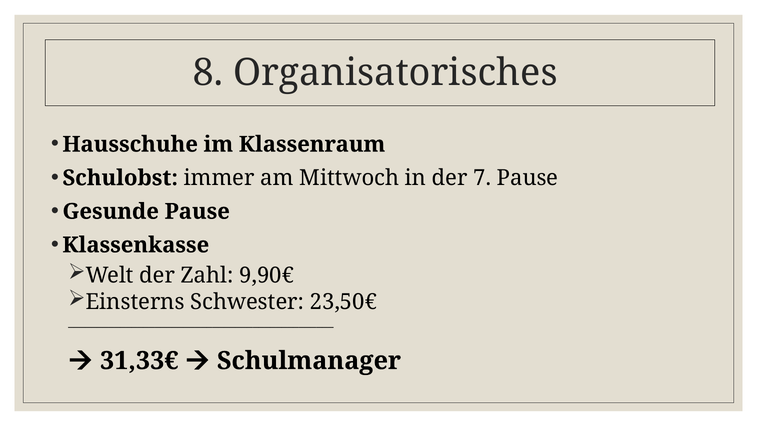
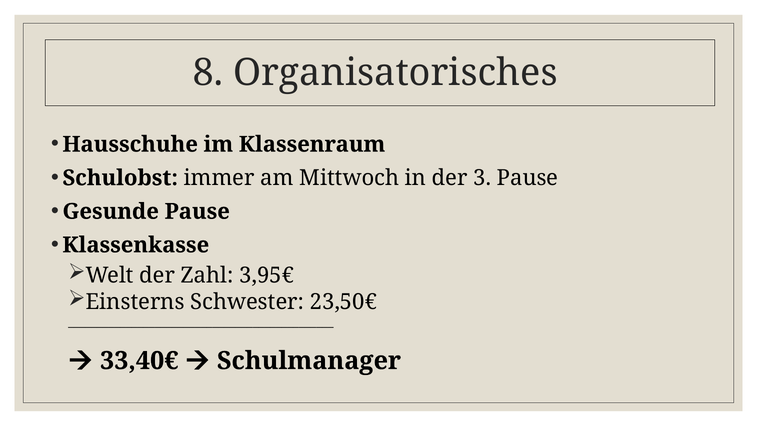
7: 7 -> 3 (482, 178)
9,90€: 9,90€ -> 3,95€ (267, 275)
31,33€: 31,33€ -> 33,40€ (139, 361)
